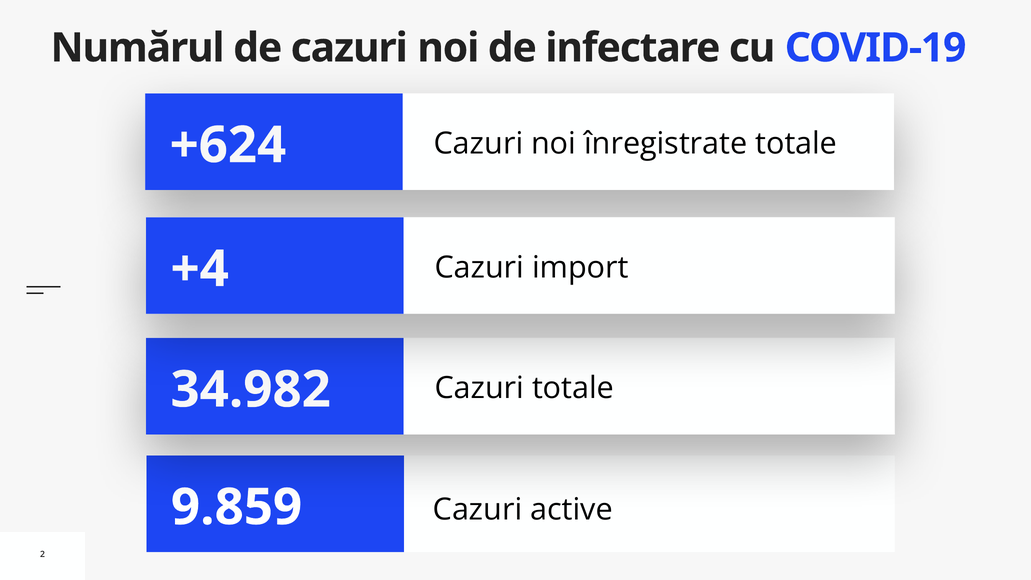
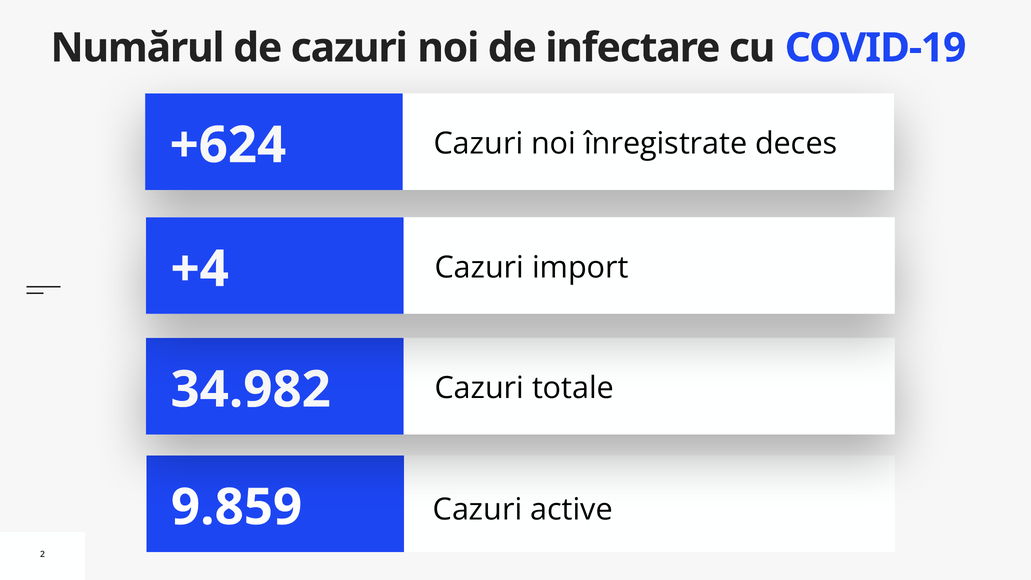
înregistrate totale: totale -> deces (796, 144)
